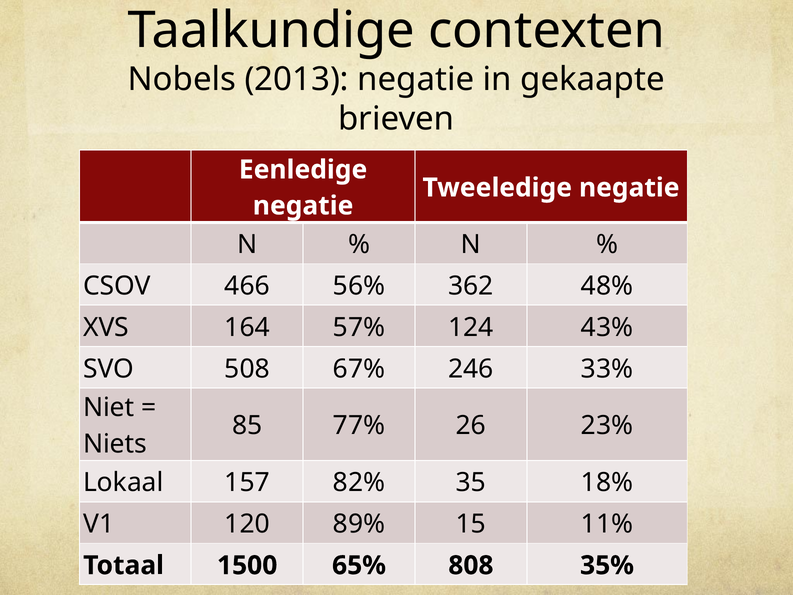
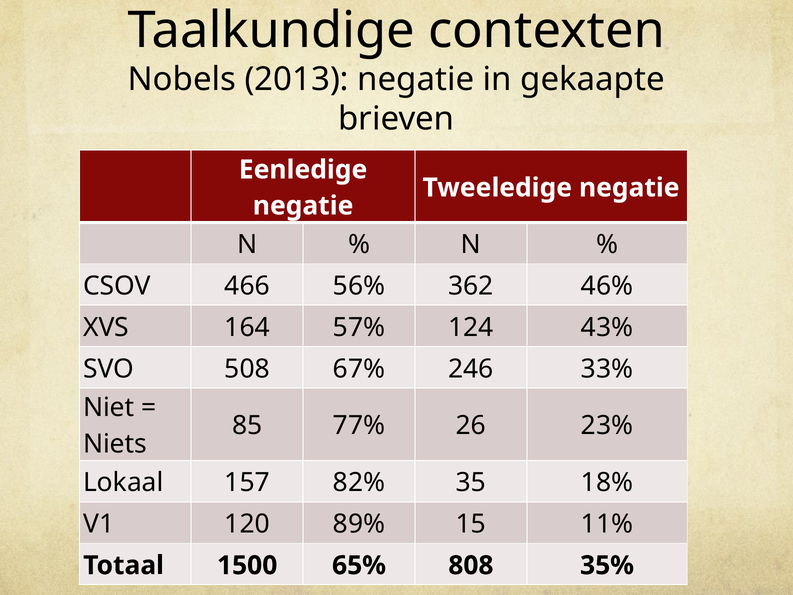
48%: 48% -> 46% (607, 286)
